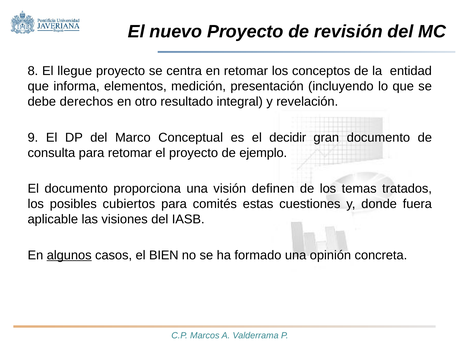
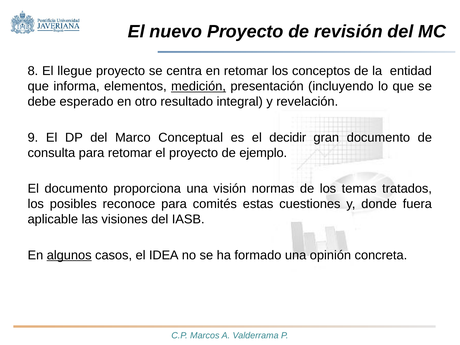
medición underline: none -> present (199, 86)
derechos: derechos -> esperado (86, 102)
definen: definen -> normas (273, 189)
cubiertos: cubiertos -> reconoce (129, 204)
BIEN: BIEN -> IDEA (164, 255)
